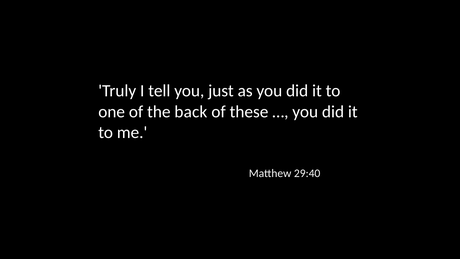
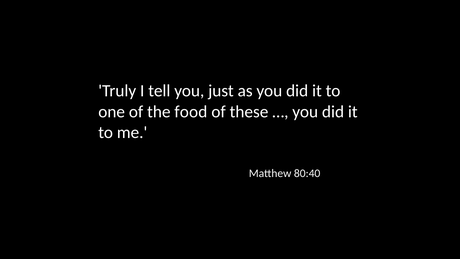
back: back -> food (191, 112)
29:40: 29:40 -> 80:40 (307, 173)
